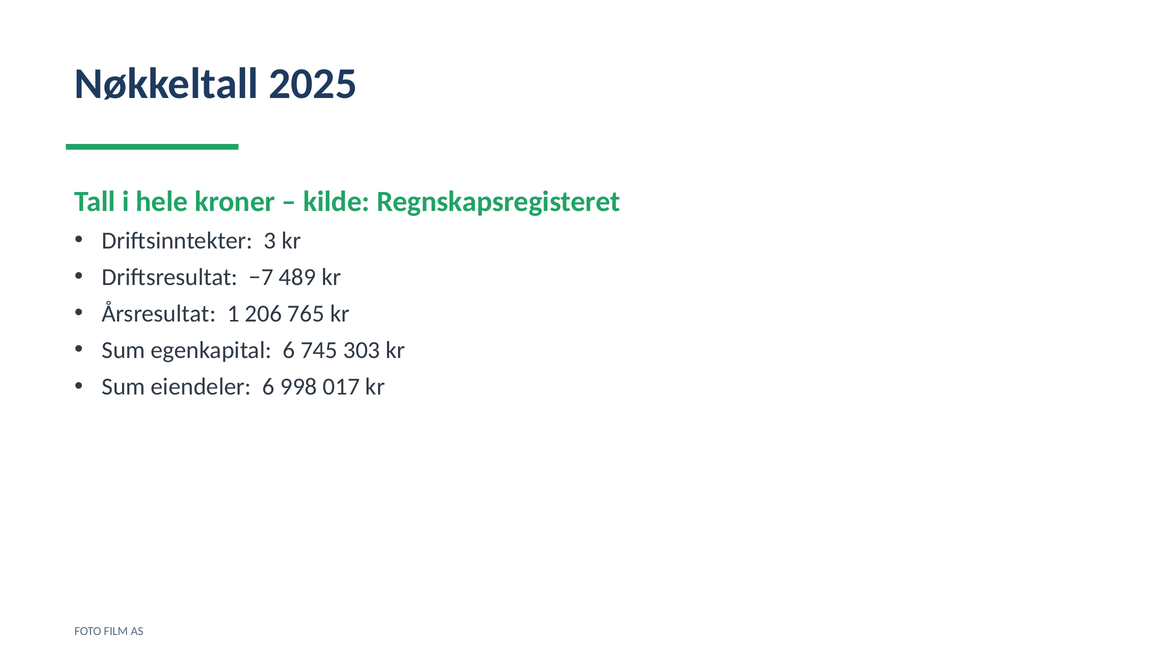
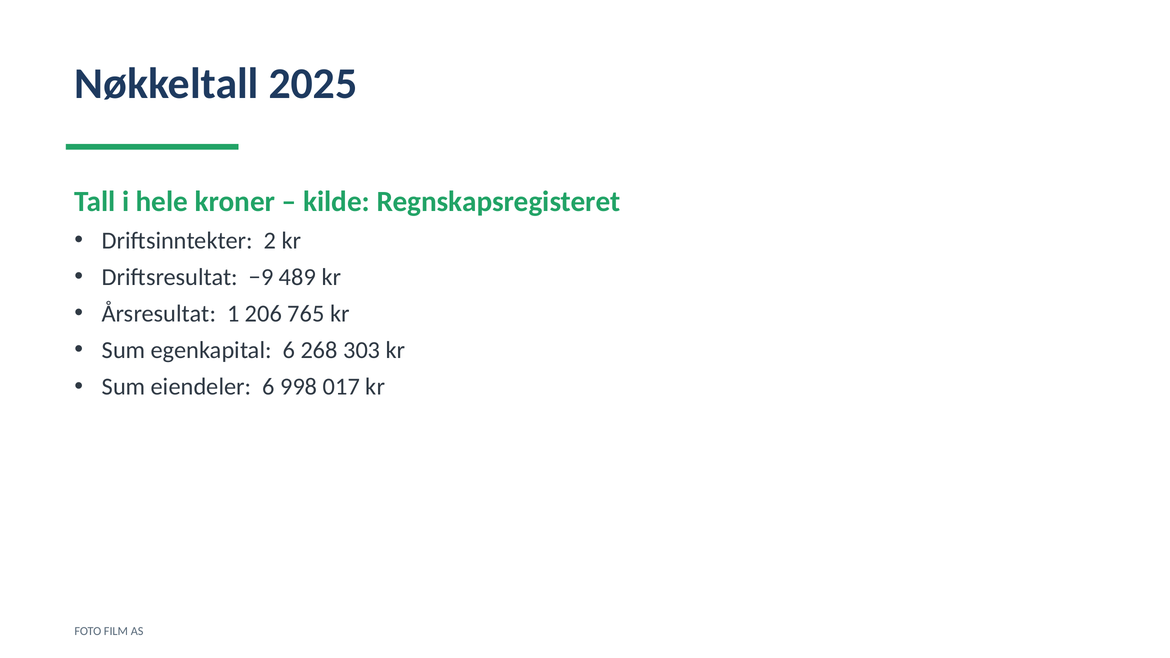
3: 3 -> 2 (270, 241)
−7: −7 -> −9 (261, 277)
745: 745 -> 268 (319, 350)
